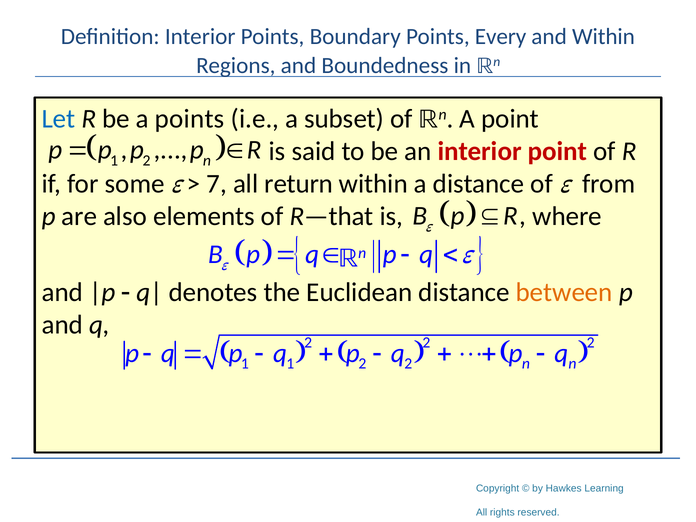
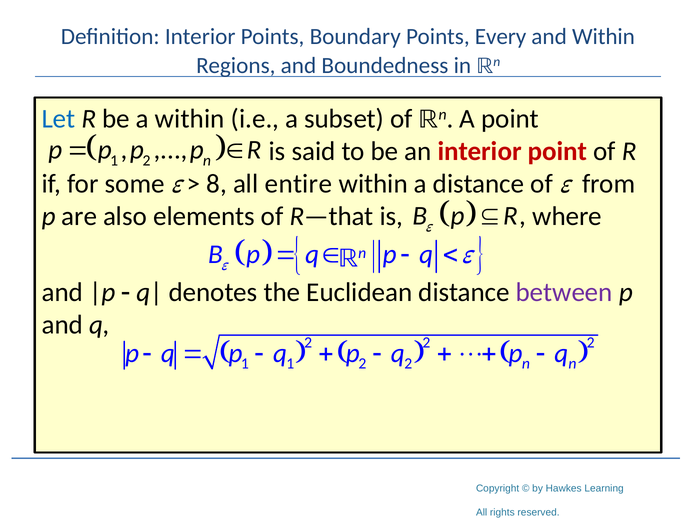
a points: points -> within (190, 119)
7: 7 -> 8 (217, 184)
return: return -> entire (298, 184)
between colour: orange -> purple (564, 292)
